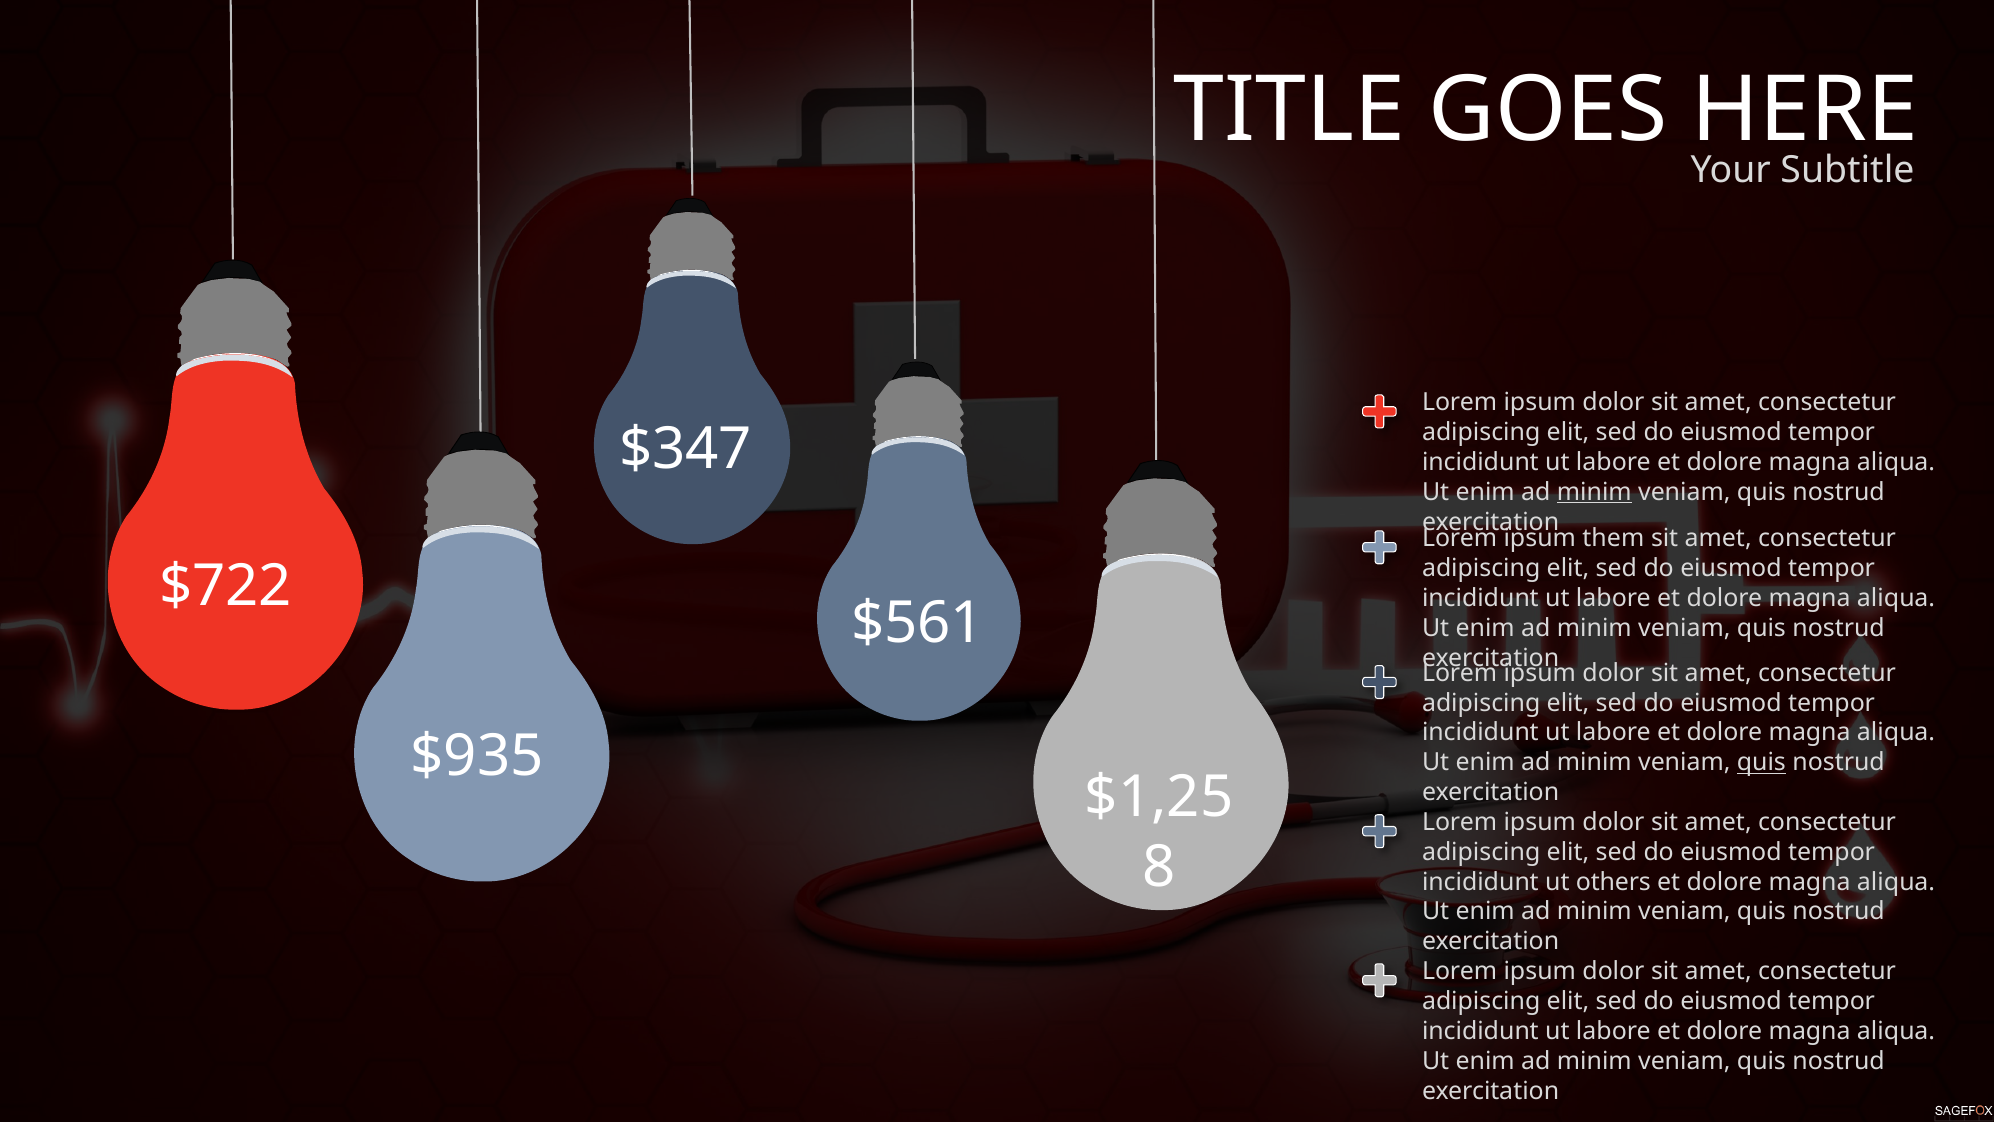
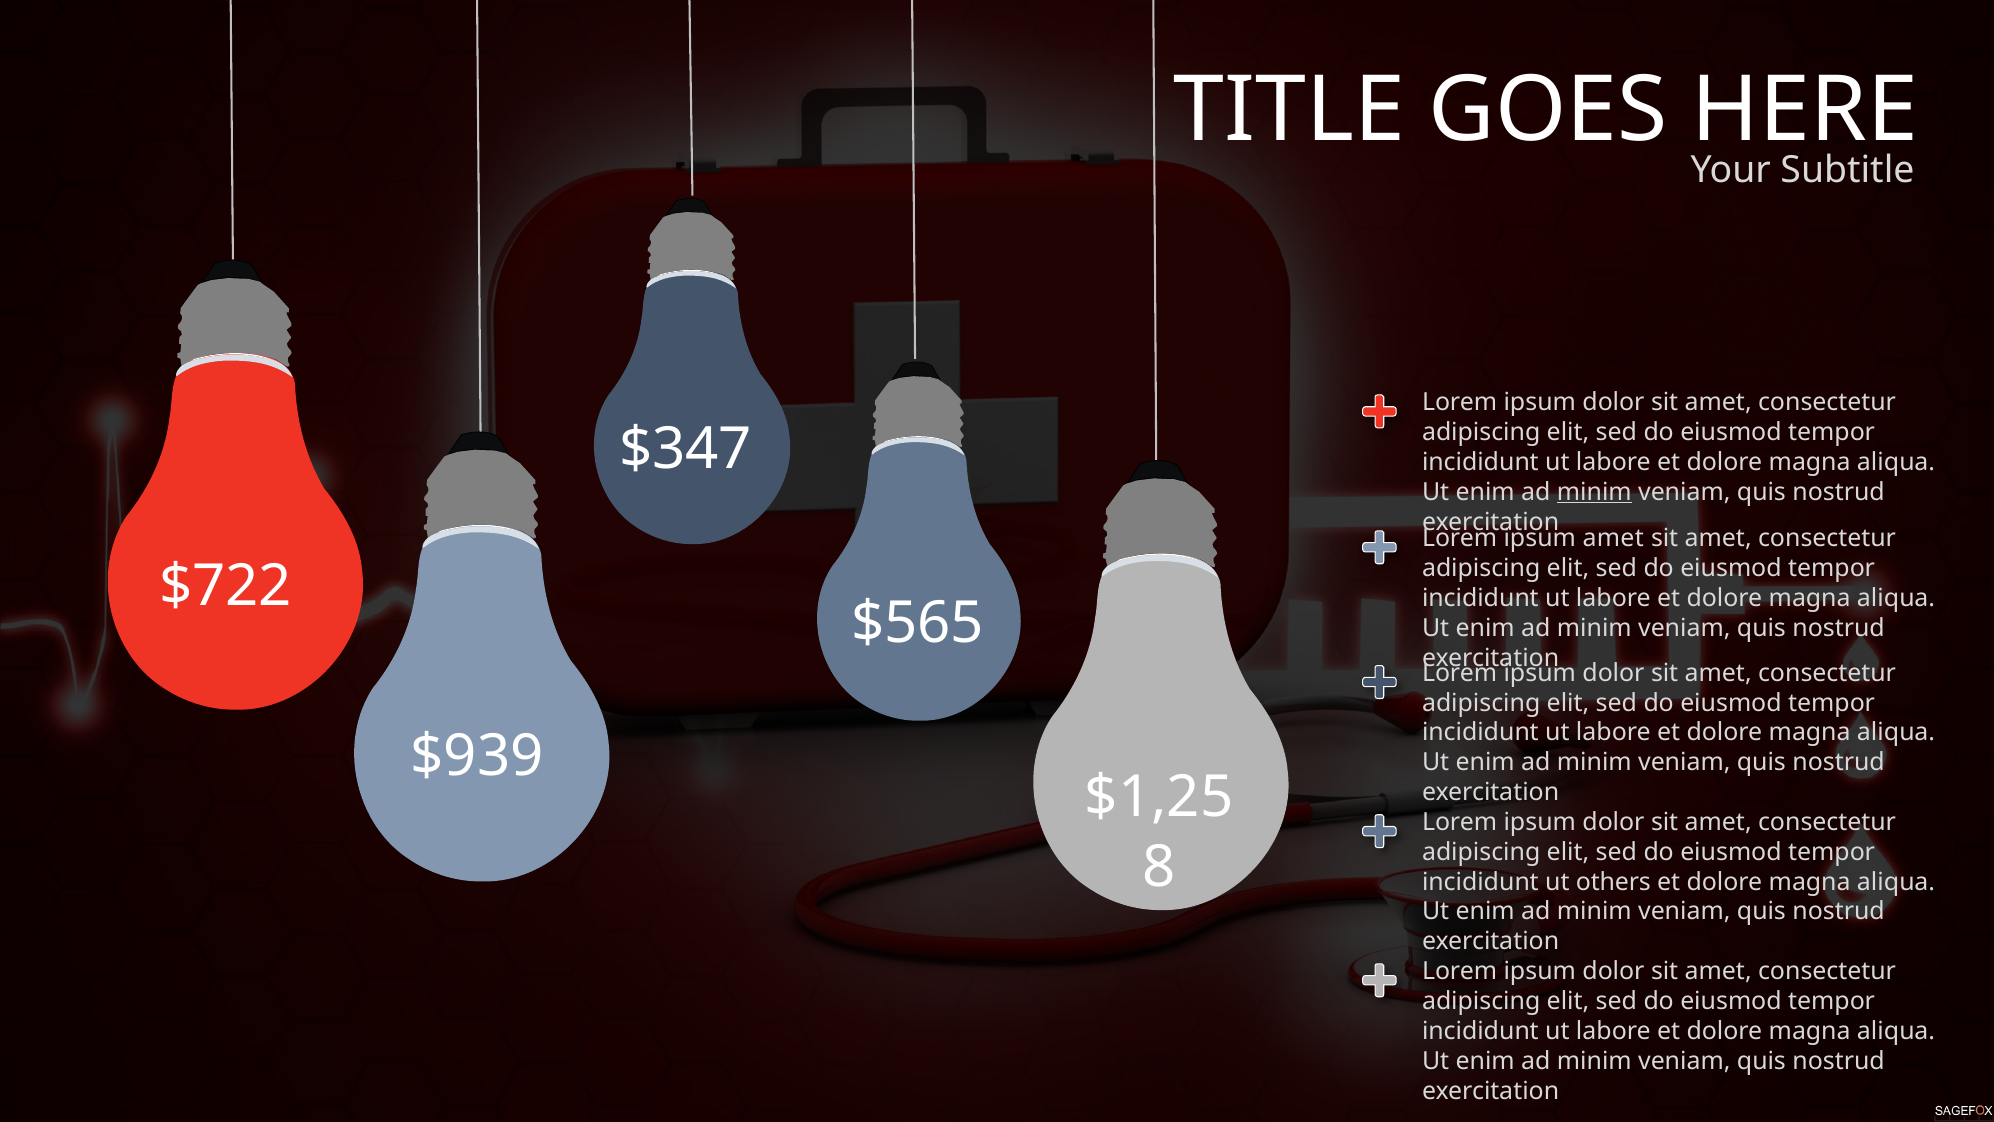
ipsum them: them -> amet (1613, 538)
$561: $561 -> $565 (917, 623)
$935: $935 -> $939 (477, 756)
quis underline: present -> none (1761, 762)
